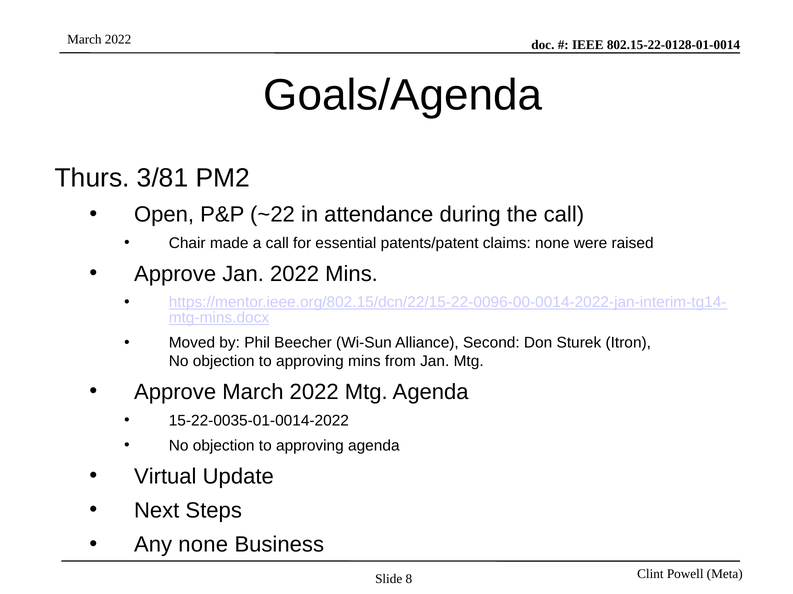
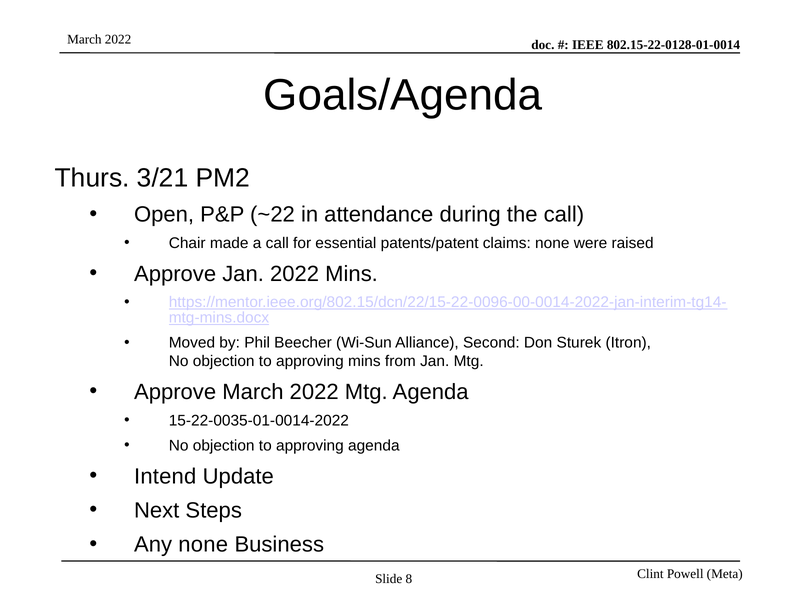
3/81: 3/81 -> 3/21 (163, 178)
Virtual: Virtual -> Intend (165, 477)
